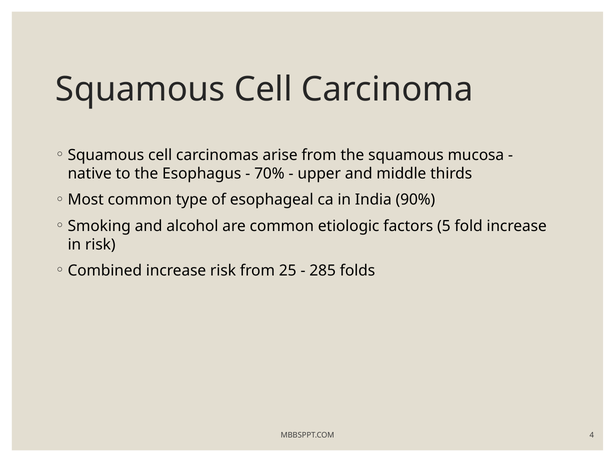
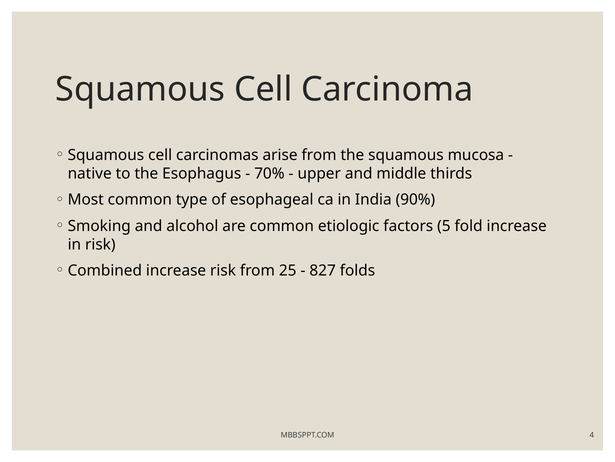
285: 285 -> 827 (323, 270)
